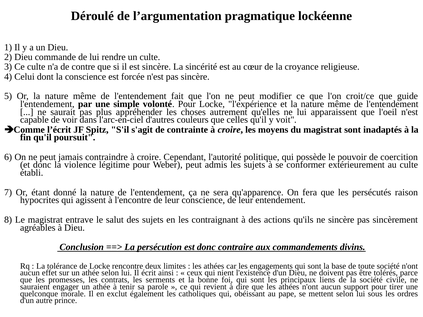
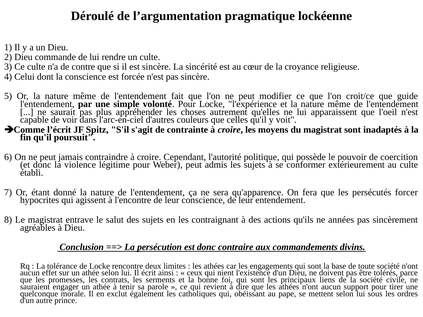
raison: raison -> forcer (406, 192)
ne sincère: sincère -> années (341, 220)
